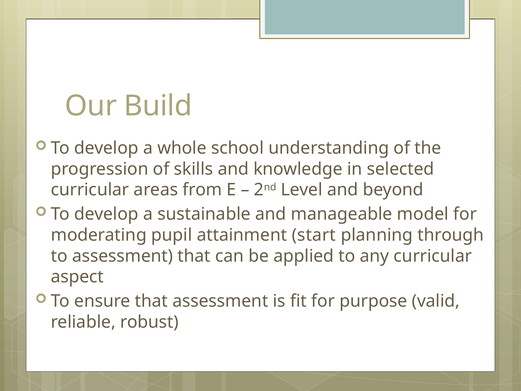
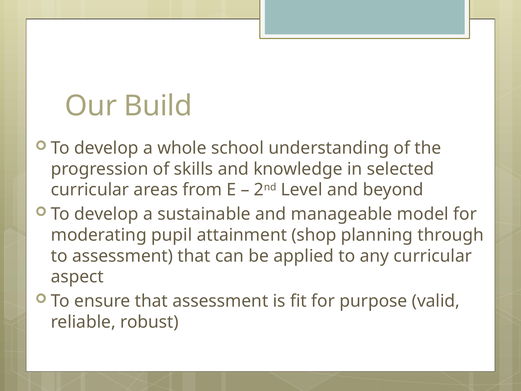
start: start -> shop (314, 235)
